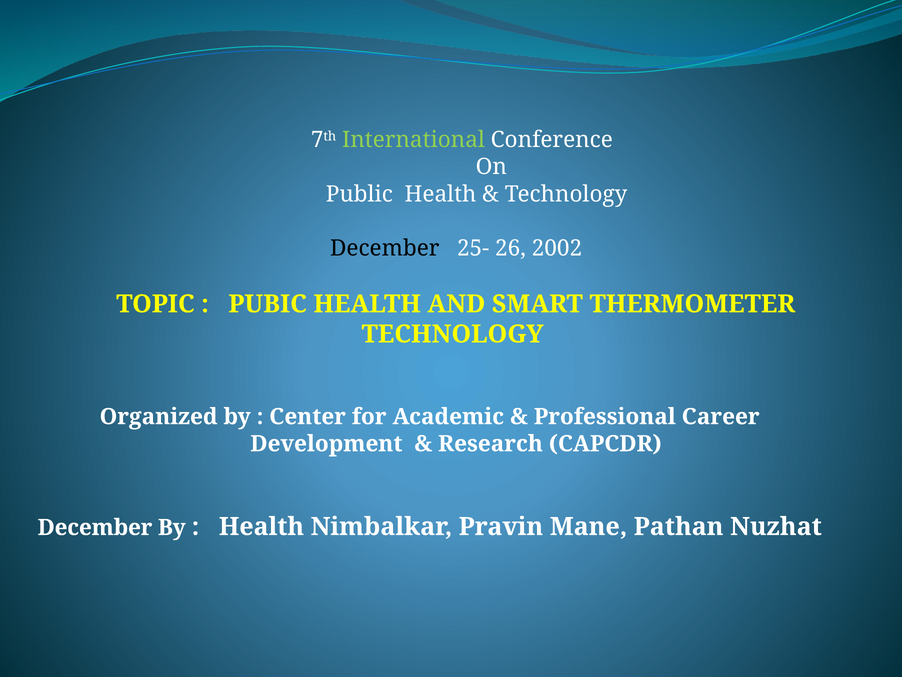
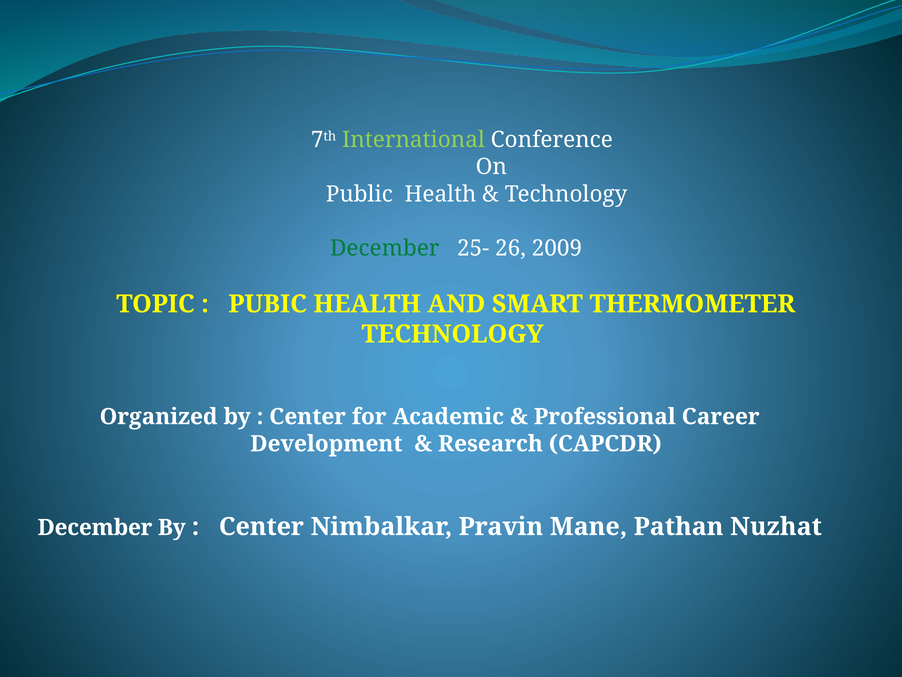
December colour: black -> green (385, 248)
2002: 2002 -> 2009 (557, 248)
Health: Health -> Center (261, 526)
